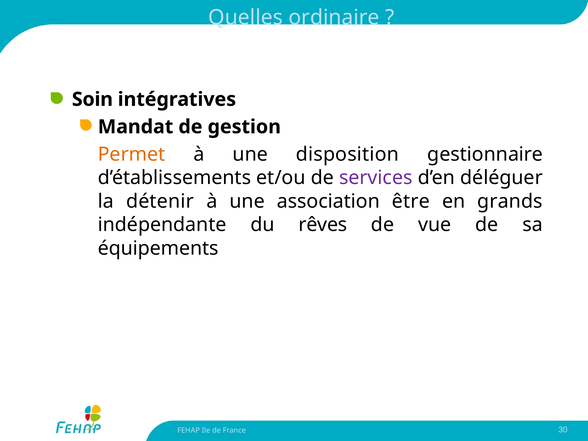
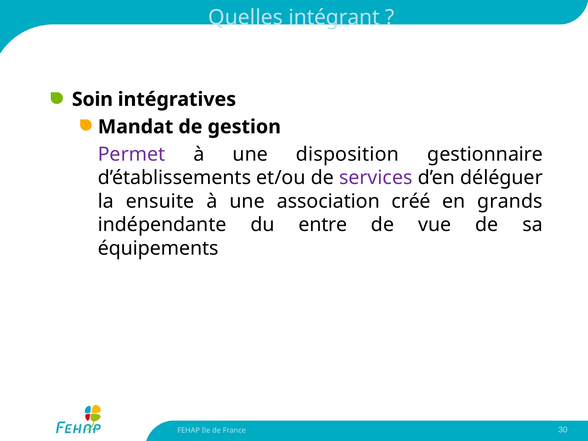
ordinaire: ordinaire -> intégrant (334, 17)
Permet colour: orange -> purple (131, 154)
détenir: détenir -> ensuite (160, 201)
être: être -> créé (411, 201)
rêves: rêves -> entre (323, 225)
